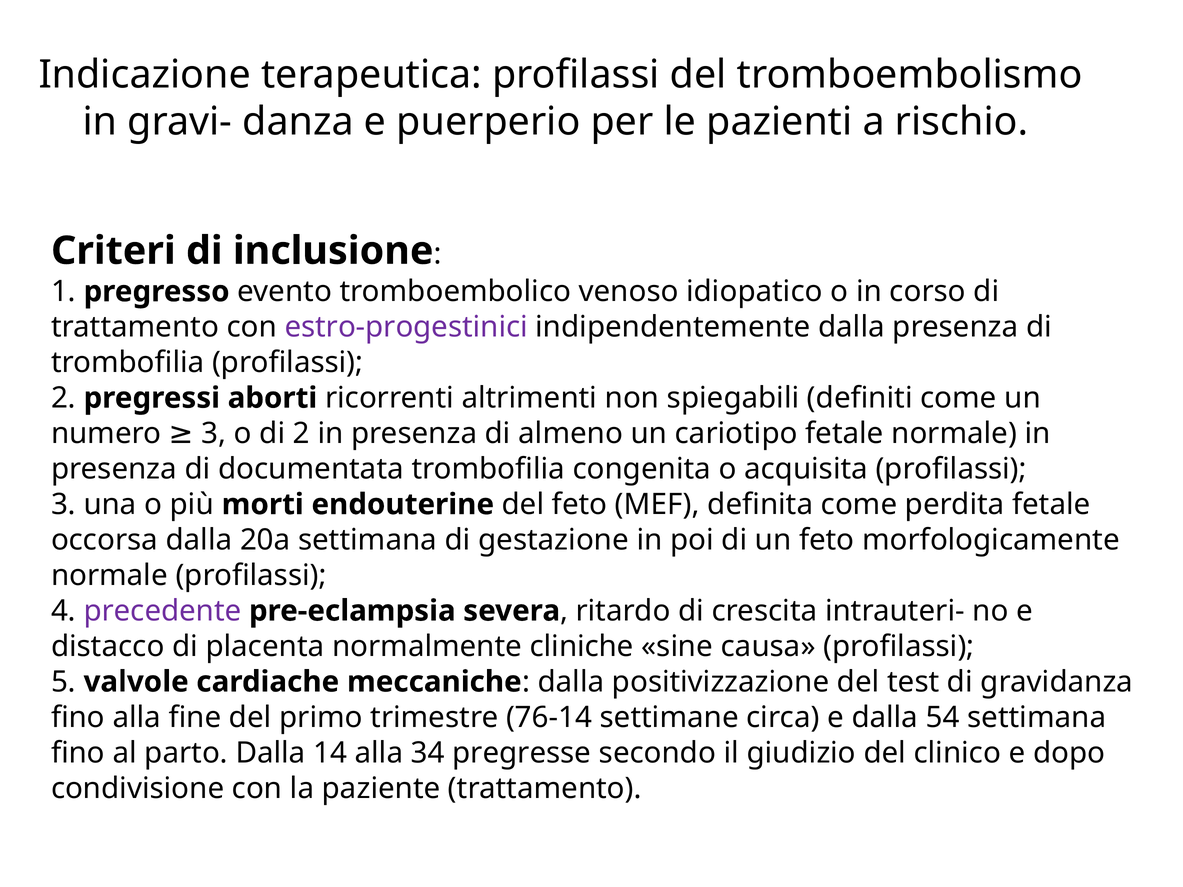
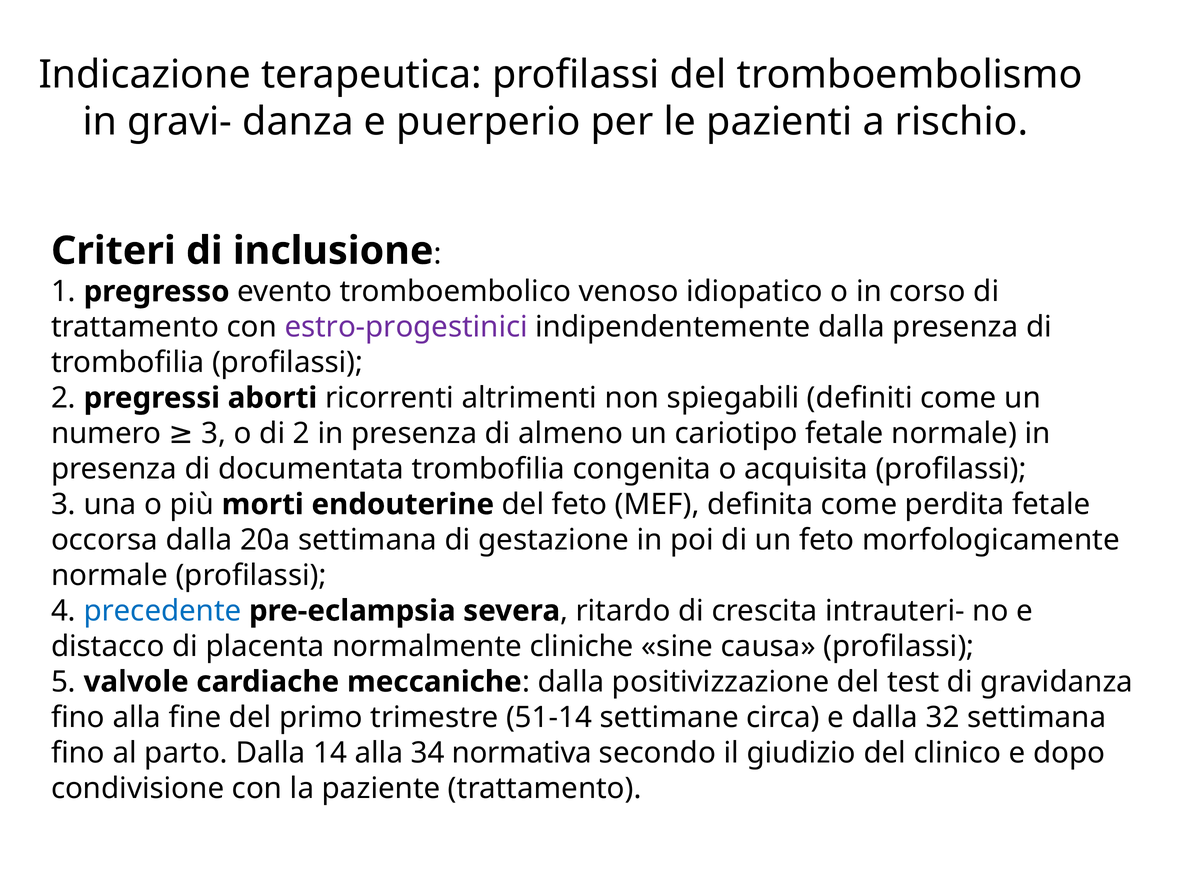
precedente colour: purple -> blue (162, 611)
76-14: 76-14 -> 51-14 (549, 718)
54: 54 -> 32 (943, 718)
pregresse: pregresse -> normativa (522, 753)
